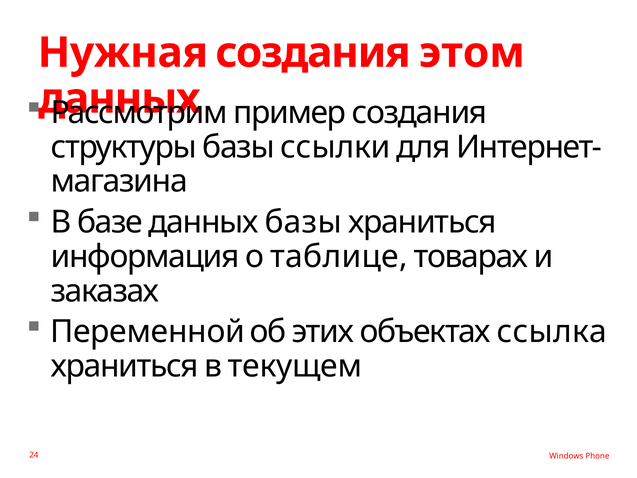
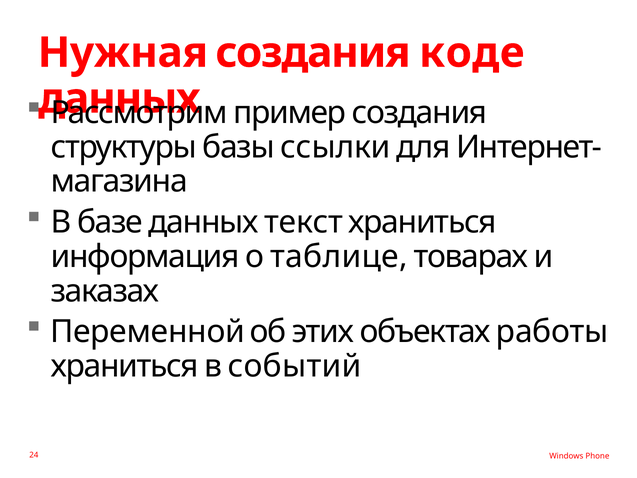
этом: этом -> коде (472, 53)
данных базы: базы -> текст (304, 222)
ссылка: ссылка -> работы (552, 332)
текущем: текущем -> событий (295, 366)
